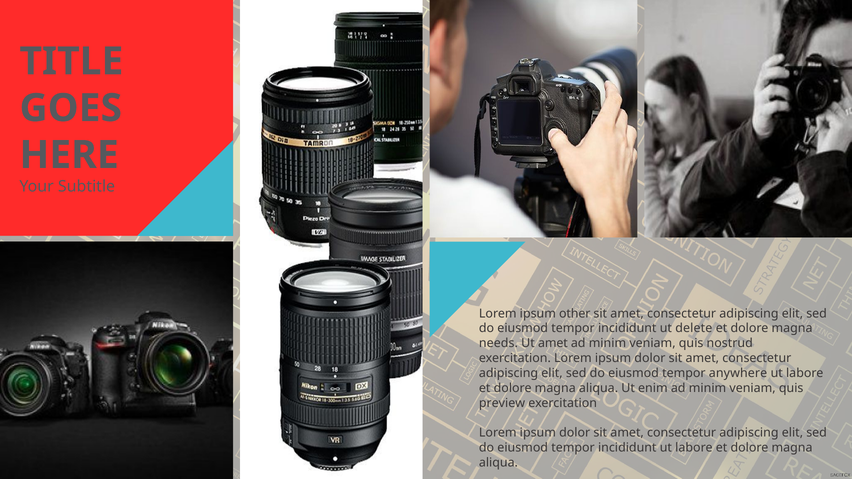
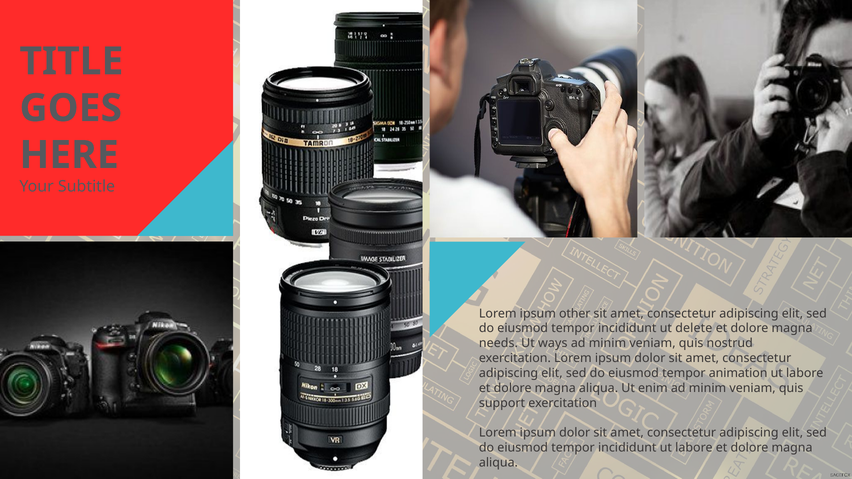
Ut amet: amet -> ways (553, 343)
anywhere: anywhere -> animation (738, 373)
preview: preview -> support (502, 403)
